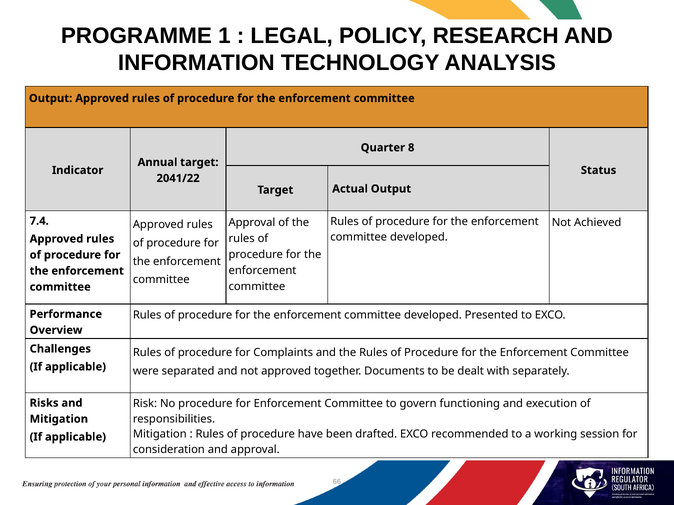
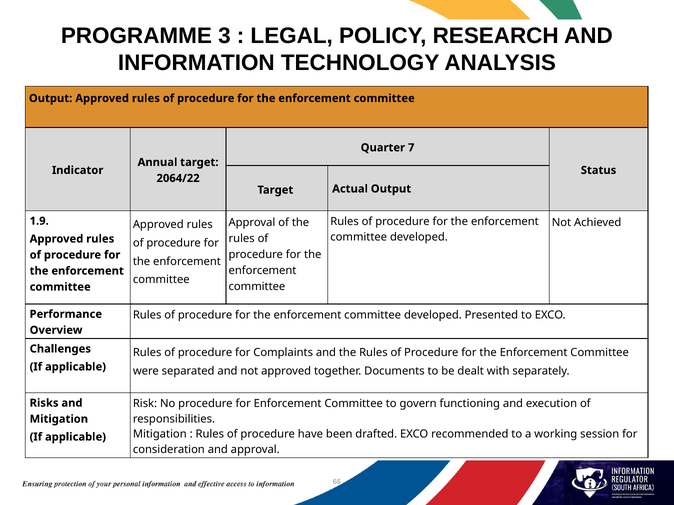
1: 1 -> 3 (224, 36)
8: 8 -> 7 (411, 148)
2041/22: 2041/22 -> 2064/22 (178, 178)
7.4: 7.4 -> 1.9 (39, 221)
